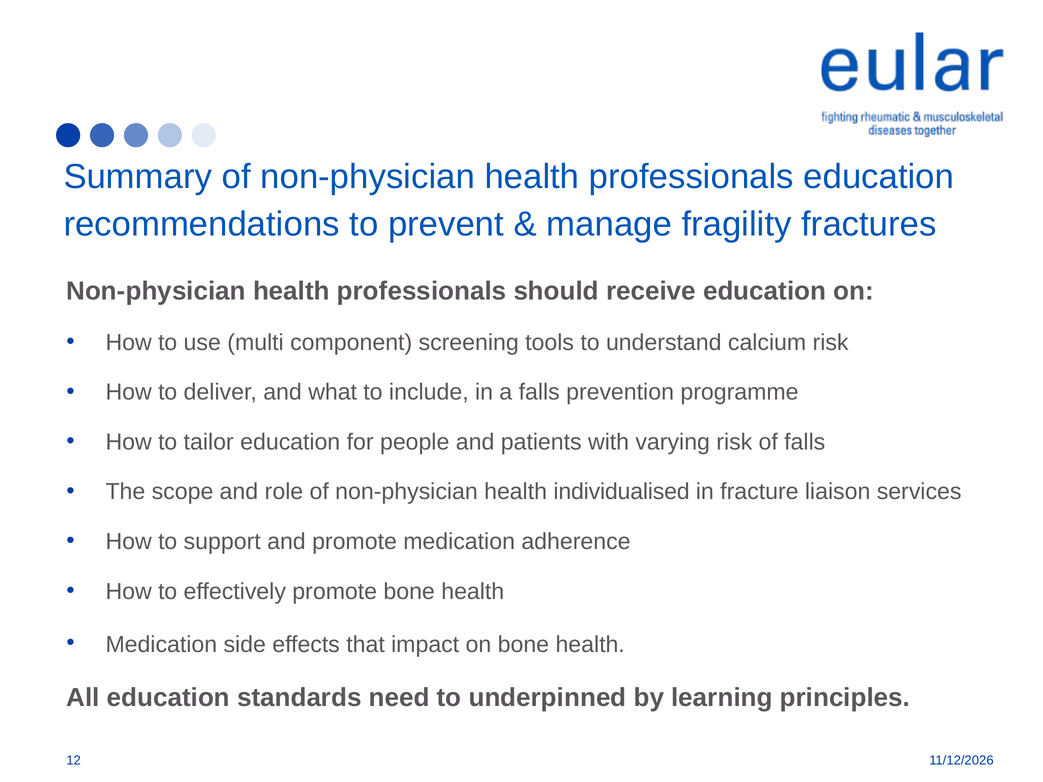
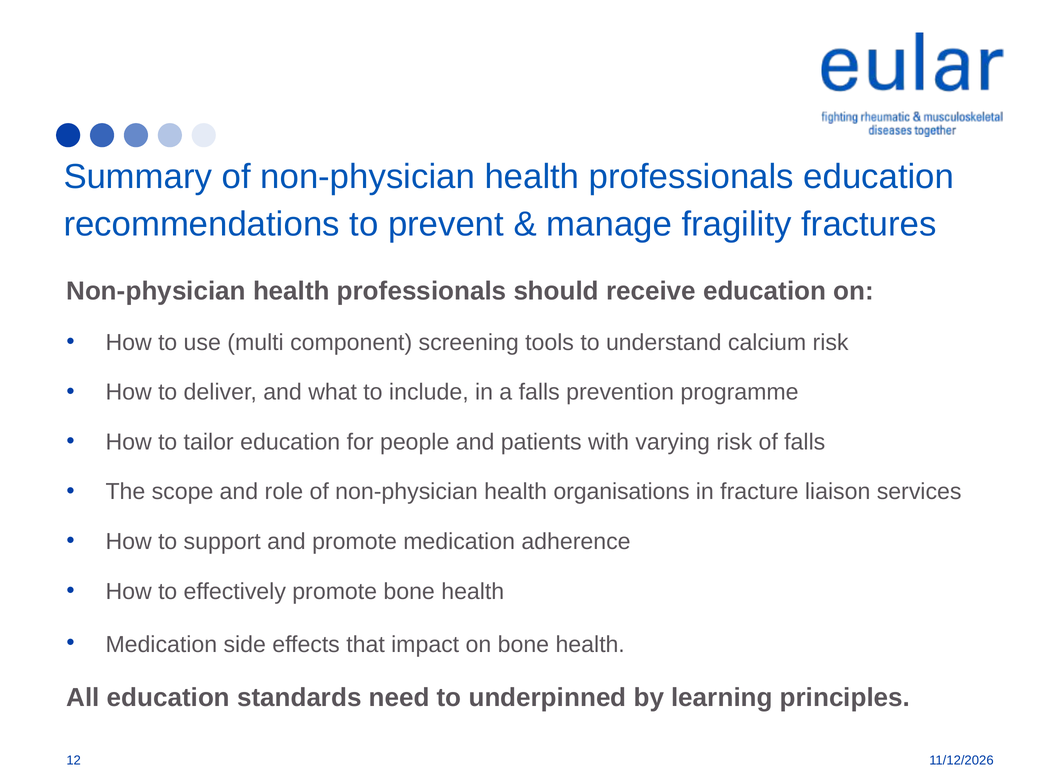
individualised: individualised -> organisations (622, 492)
